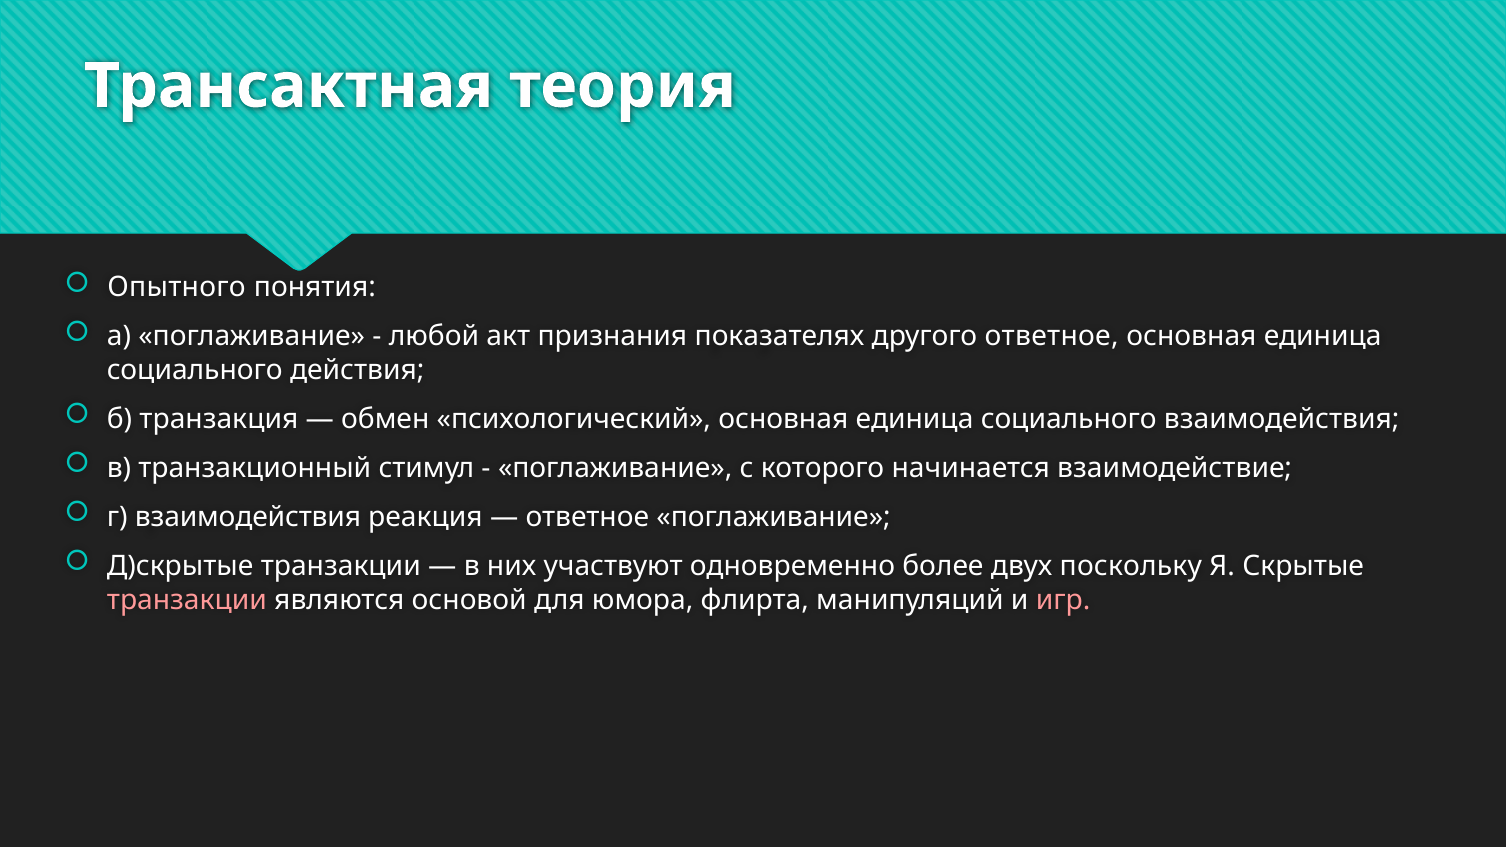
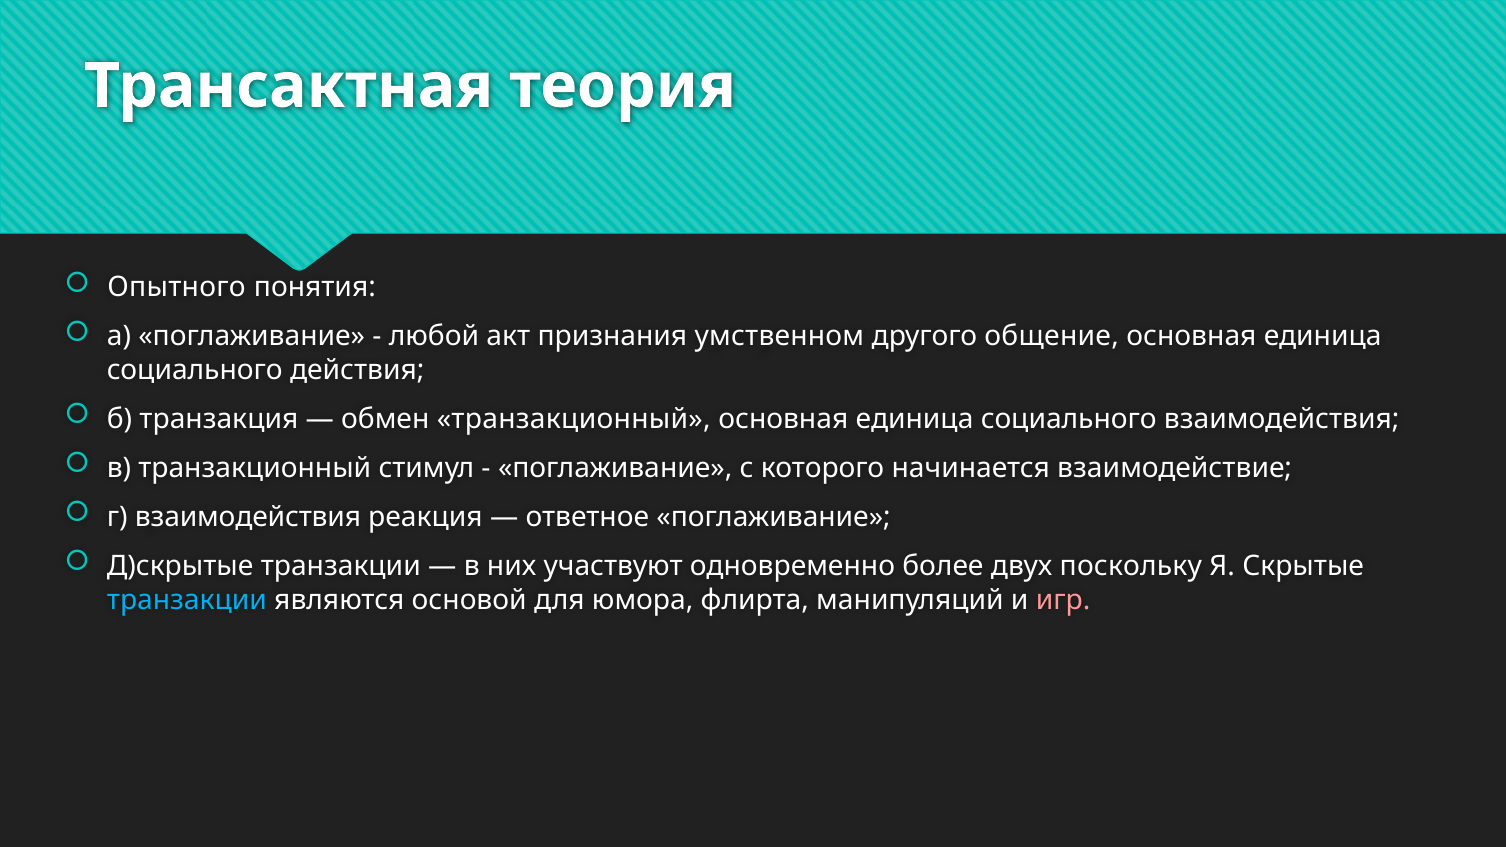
показателях: показателях -> умственном (779, 336)
другого ответное: ответное -> общение (1052, 336)
обмен психологический: психологический -> транзакционный (574, 419)
транзакции colour: pink -> light blue (187, 600)
